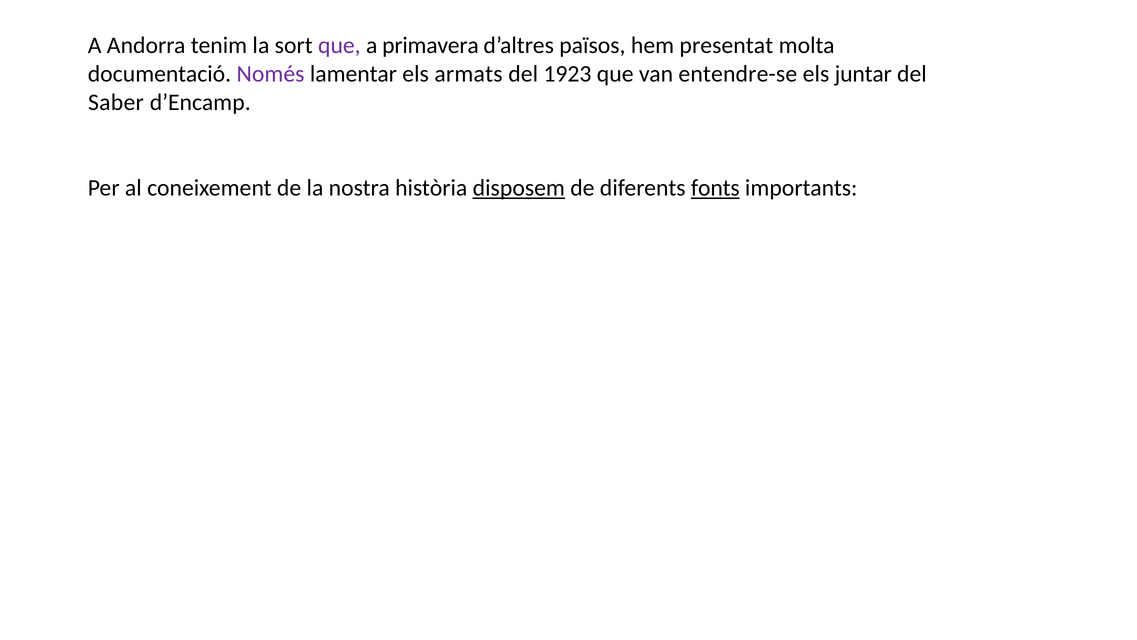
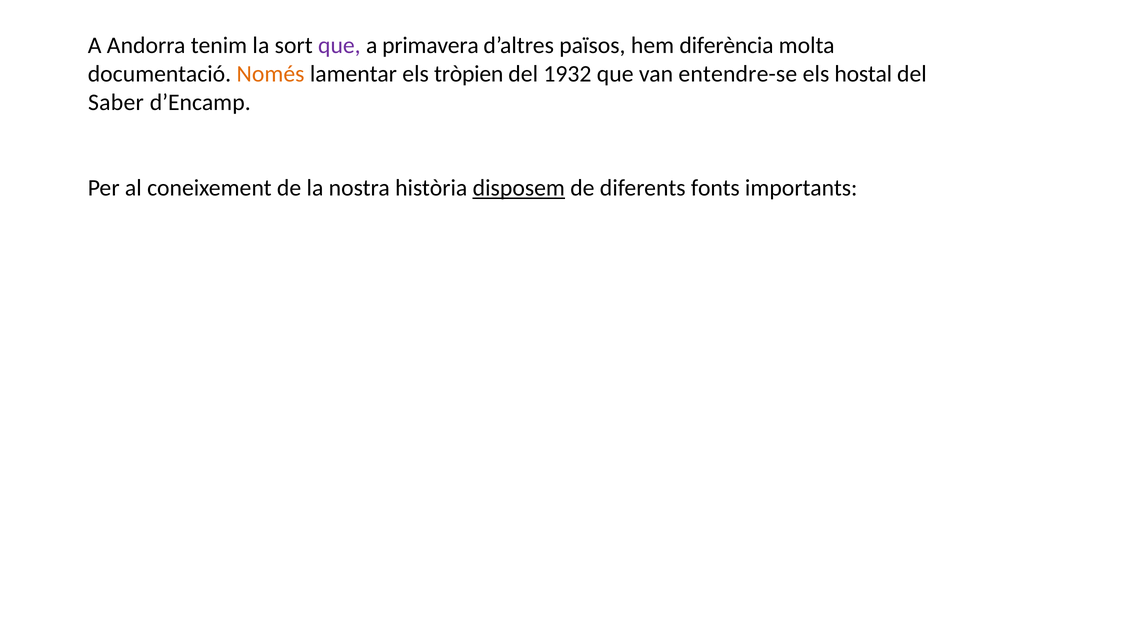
presentat: presentat -> diferència (726, 46)
Només colour: purple -> orange (271, 74)
armats: armats -> tròpien (469, 74)
1923: 1923 -> 1932 (567, 74)
juntar: juntar -> hostal (863, 74)
fonts underline: present -> none (715, 188)
